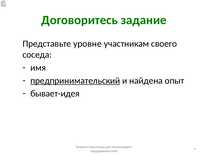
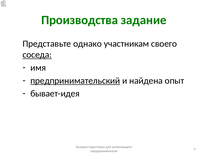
Договоритесь: Договоритесь -> Производства (80, 20)
уровне: уровне -> однако (87, 44)
соседа underline: none -> present (37, 55)
